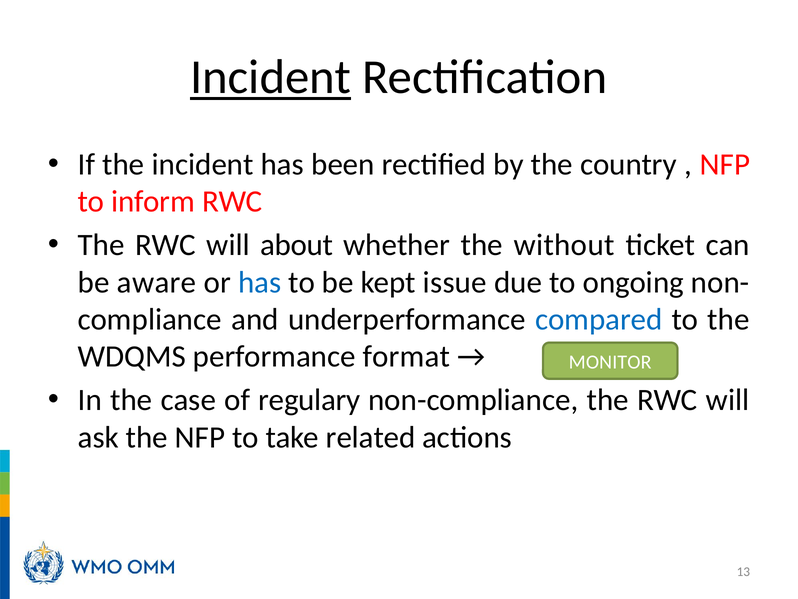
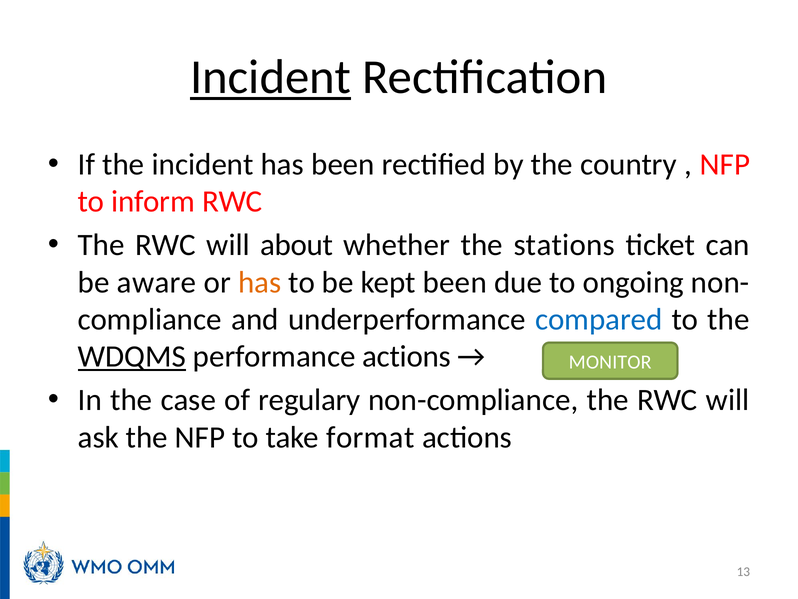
without: without -> stations (564, 245)
has colour: blue -> orange (260, 282)
kept issue: issue -> been (455, 282)
WDQMS underline: none -> present (132, 356)
performance format: format -> actions (407, 356)
related: related -> format (370, 437)
